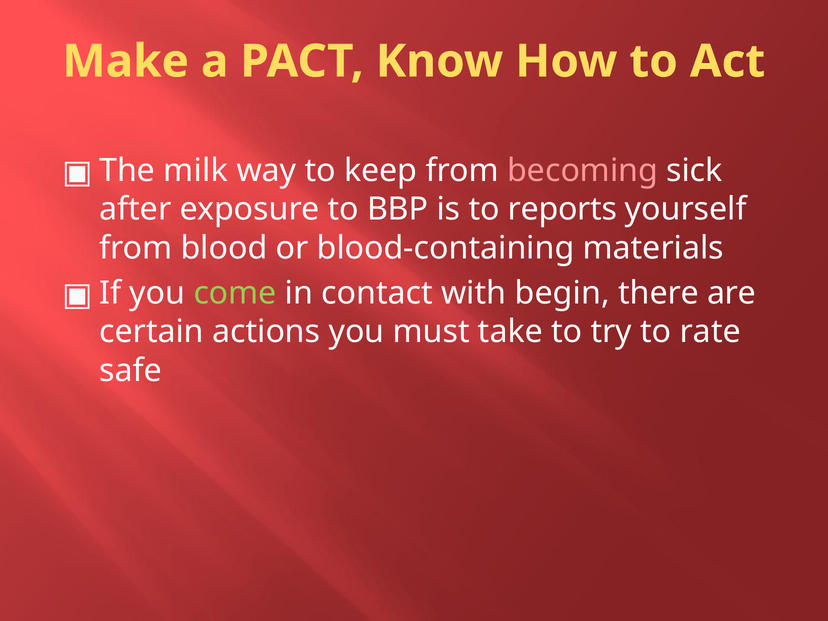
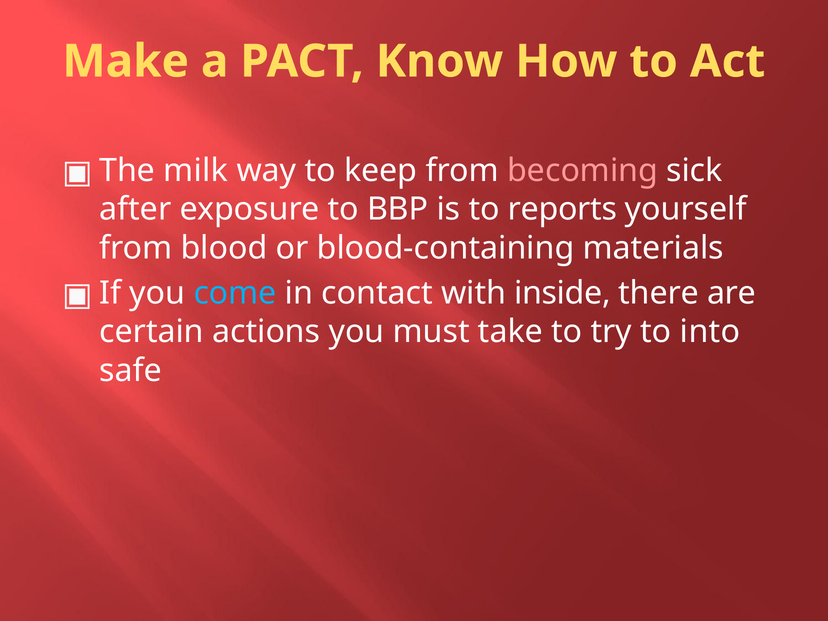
come colour: light green -> light blue (235, 293)
begin: begin -> inside (562, 293)
rate: rate -> into (710, 332)
